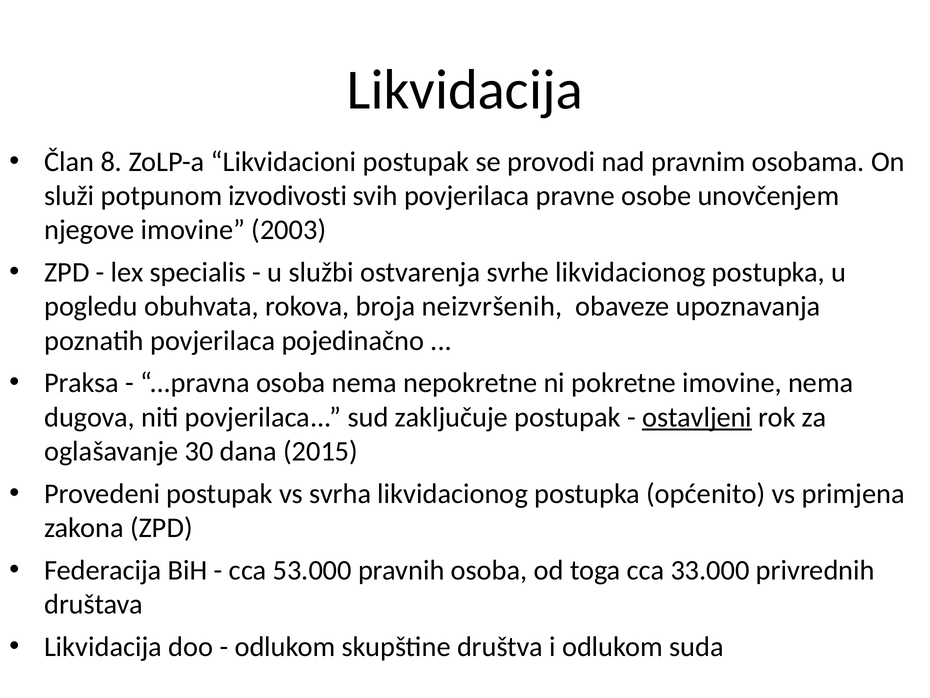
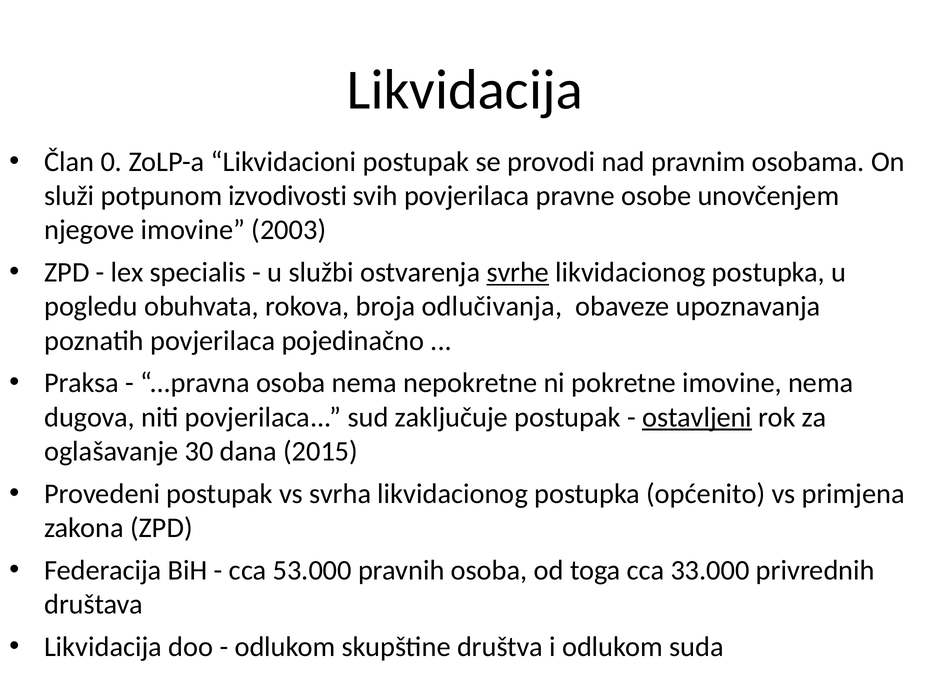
8: 8 -> 0 (111, 162)
svrhe underline: none -> present (518, 272)
neizvršenih: neizvršenih -> odlučivanja (492, 306)
